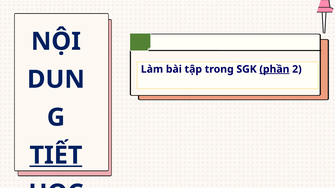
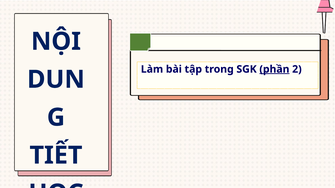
TIẾT underline: present -> none (56, 156)
